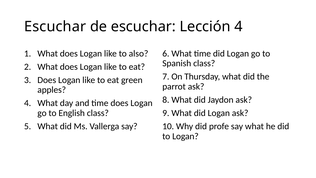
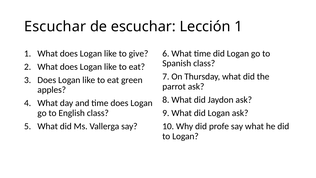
Lección 4: 4 -> 1 (239, 27)
also: also -> give (139, 53)
